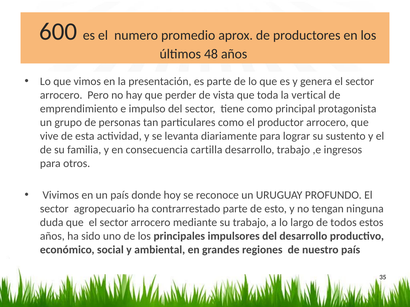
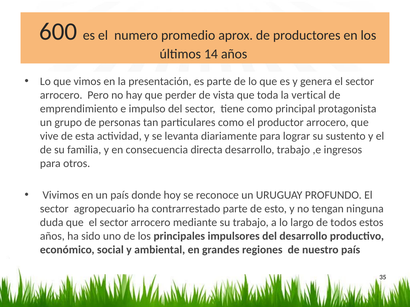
48: 48 -> 14 (211, 54)
cartilla: cartilla -> directa (207, 150)
